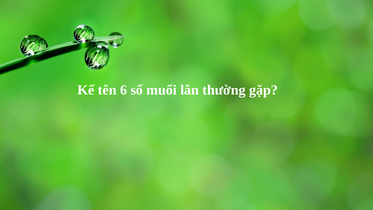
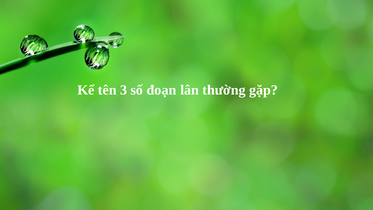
6: 6 -> 3 (124, 90)
muối: muối -> đoạn (162, 90)
